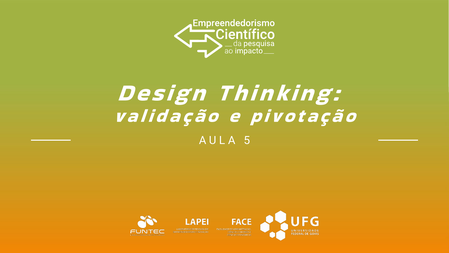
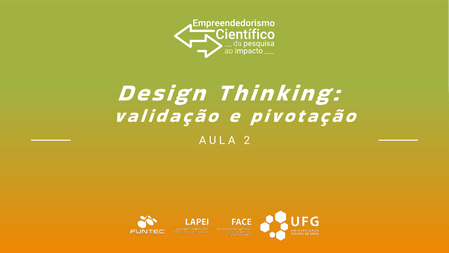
5: 5 -> 2 (247, 140)
